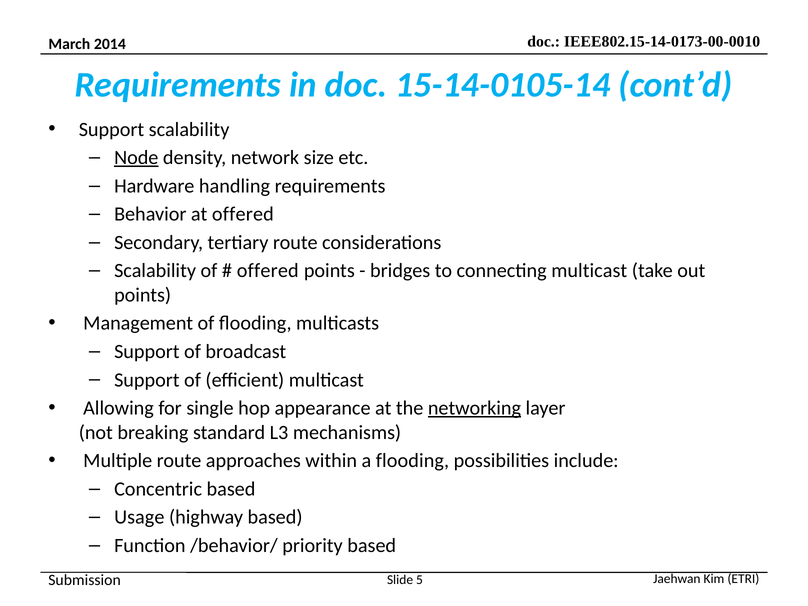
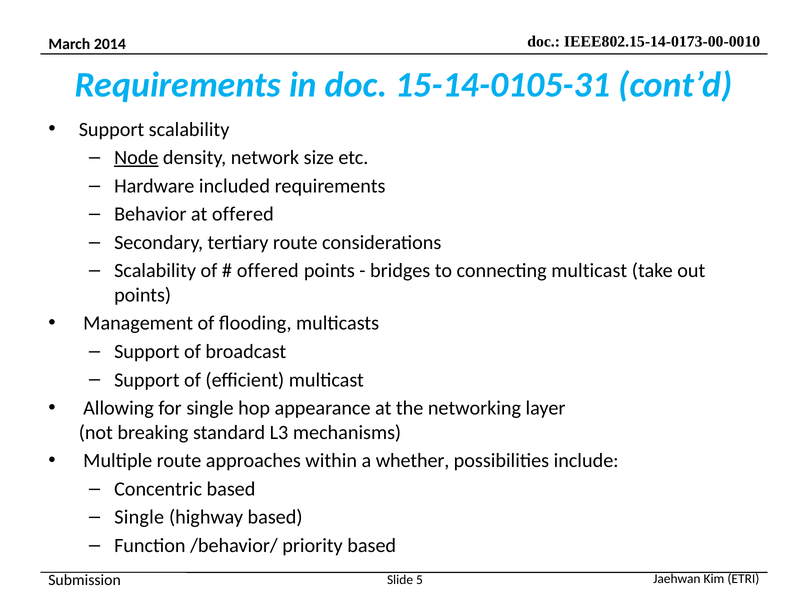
15-14-0105-14: 15-14-0105-14 -> 15-14-0105-31 (503, 85)
handling: handling -> included (234, 186)
networking underline: present -> none (474, 408)
a flooding: flooding -> whether (413, 461)
Usage: Usage -> Single (139, 517)
